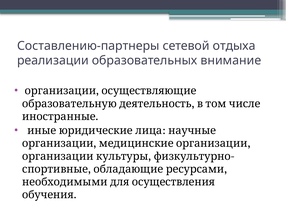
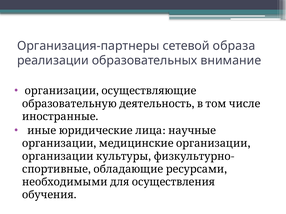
Составлению-партнеры: Составлению-партнеры -> Организация-партнеры (88, 46)
отдыха: отдыха -> образа (234, 46)
